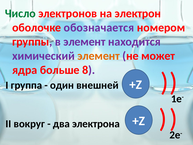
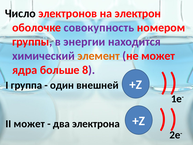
Число colour: green -> black (20, 13)
обозначается: обозначается -> совокупность (99, 28)
в элемент: элемент -> энергии (84, 42)
II вокруг: вокруг -> может (29, 124)
